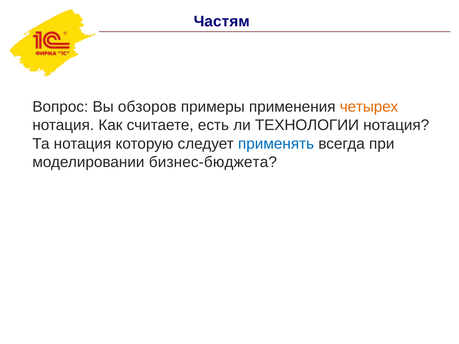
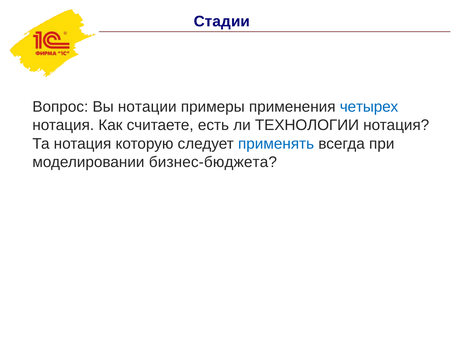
Частям: Частям -> Стадии (222, 21)
обзоров: обзоров -> нотации (147, 107)
четырех colour: orange -> blue (369, 107)
